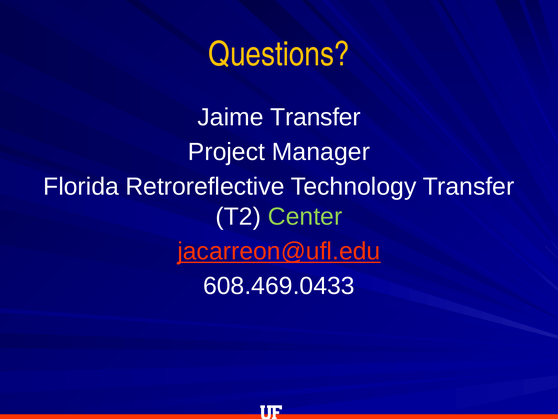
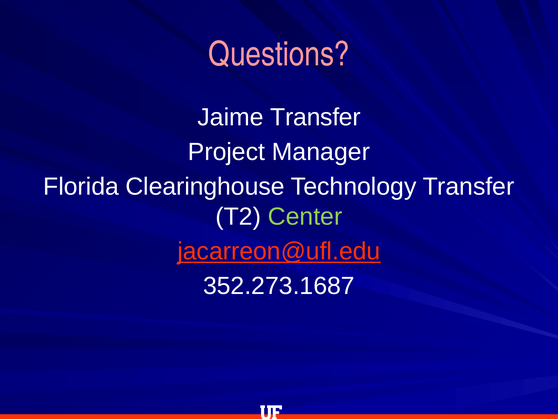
Questions colour: yellow -> pink (279, 54)
Retroreflective: Retroreflective -> Clearinghouse (205, 187)
608.469.0433: 608.469.0433 -> 352.273.1687 (279, 286)
